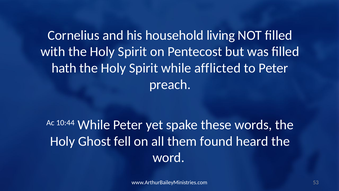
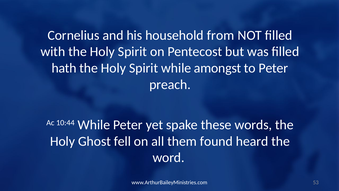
living: living -> from (221, 35)
afflicted: afflicted -> amongst (218, 68)
